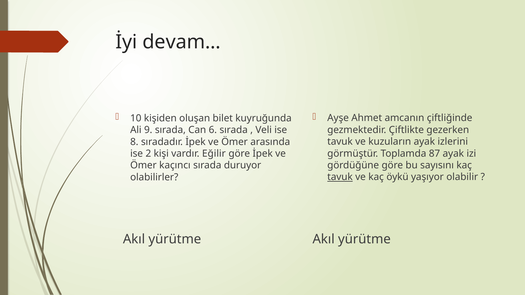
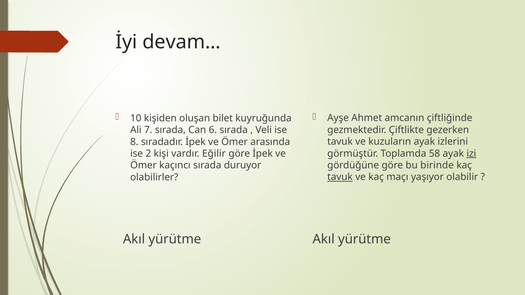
9: 9 -> 7 (148, 130)
87: 87 -> 58 (434, 154)
izi underline: none -> present (471, 154)
sayısını: sayısını -> birinde (437, 165)
öykü: öykü -> maçı (397, 177)
